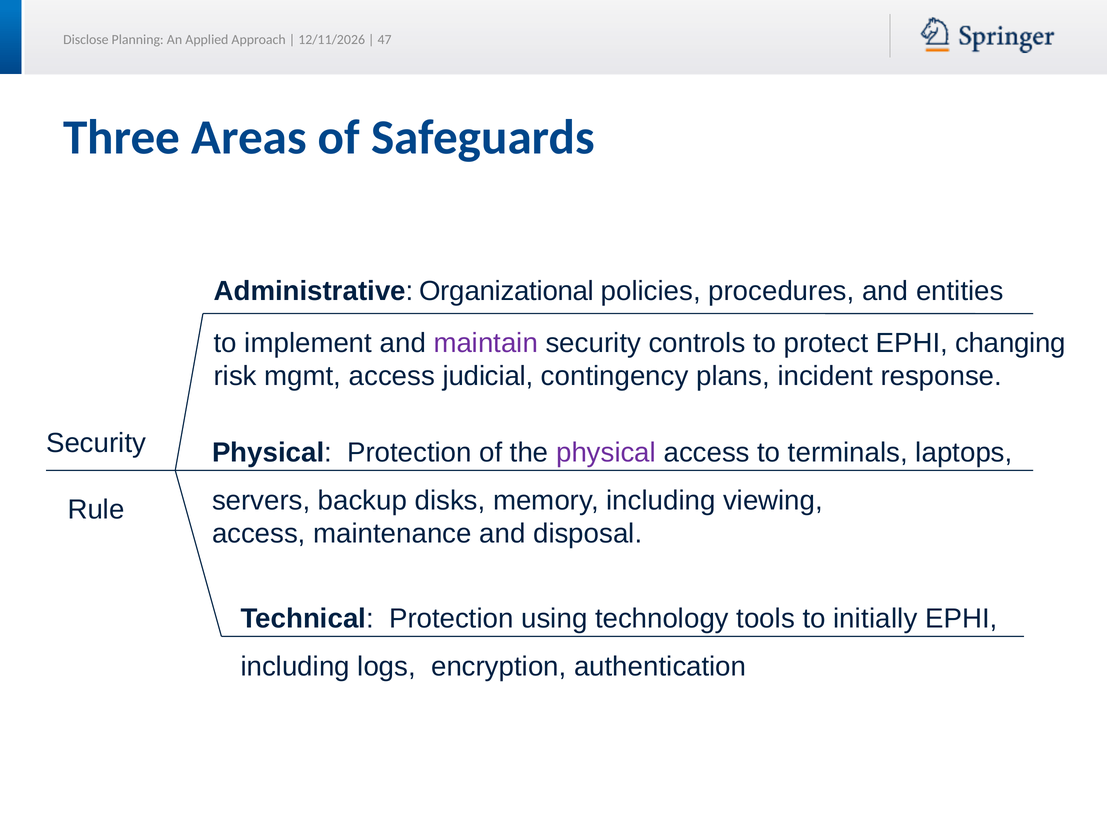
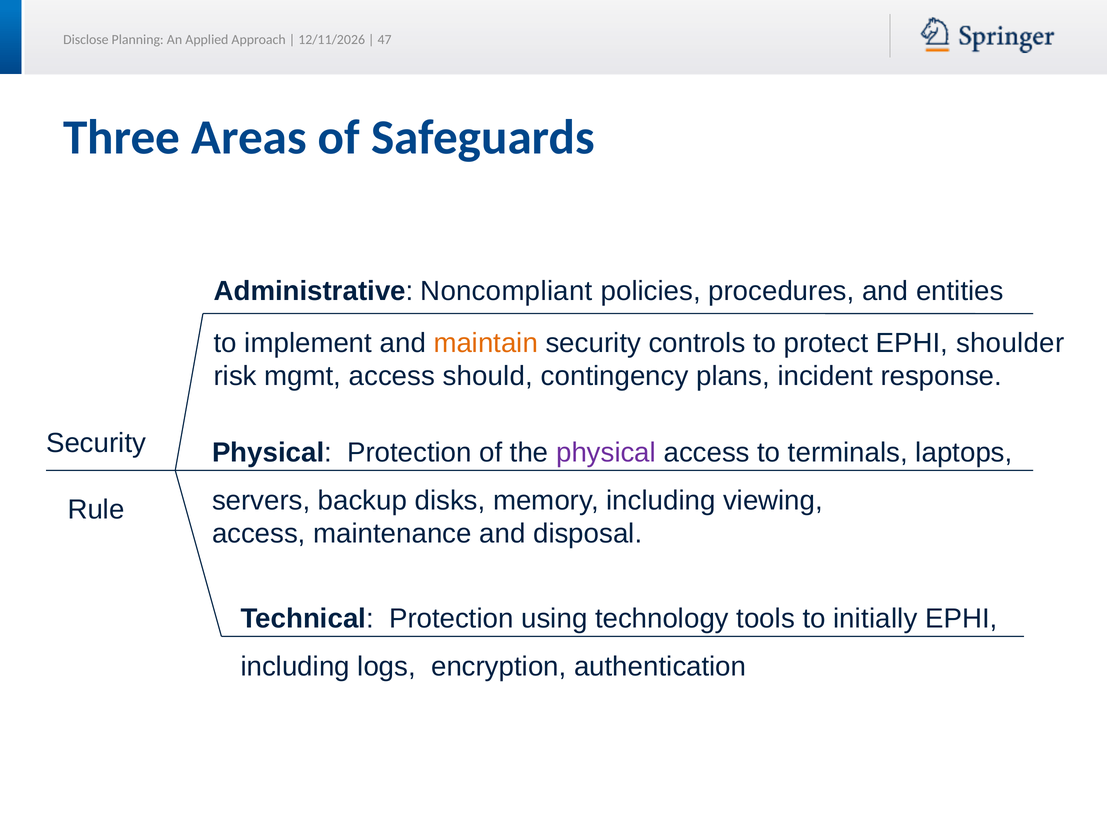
Organizational: Organizational -> Noncompliant (506, 291)
maintain colour: purple -> orange (486, 343)
changing: changing -> shoulder (1010, 343)
judicial: judicial -> should (488, 376)
